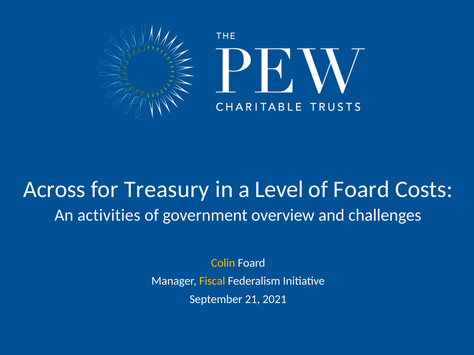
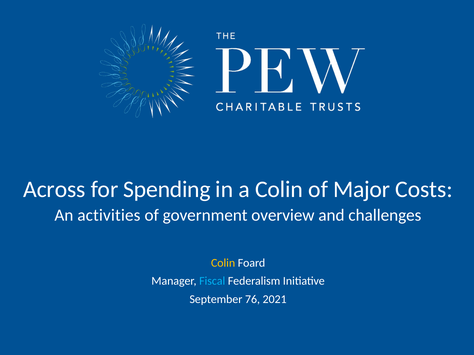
Treasury: Treasury -> Spending (167, 190)
a Level: Level -> Colin (279, 190)
of Foard: Foard -> Major (362, 190)
Fiscal colour: yellow -> light blue (212, 281)
21: 21 -> 76 (253, 300)
